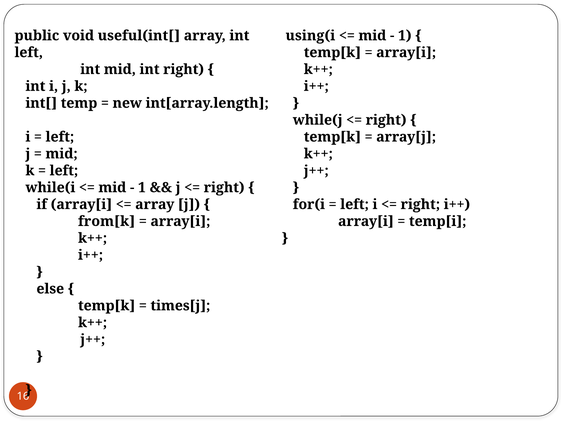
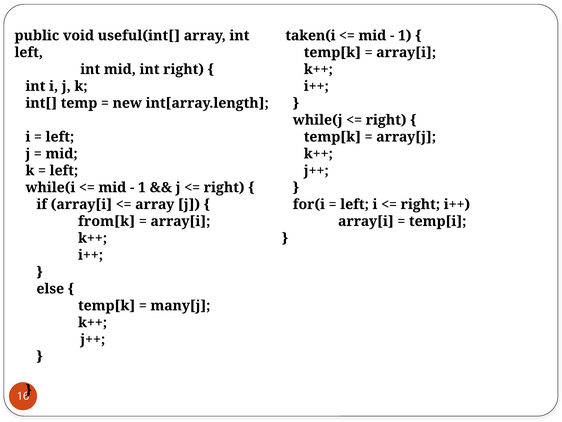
using(i: using(i -> taken(i (310, 36)
times[j: times[j -> many[j (180, 305)
